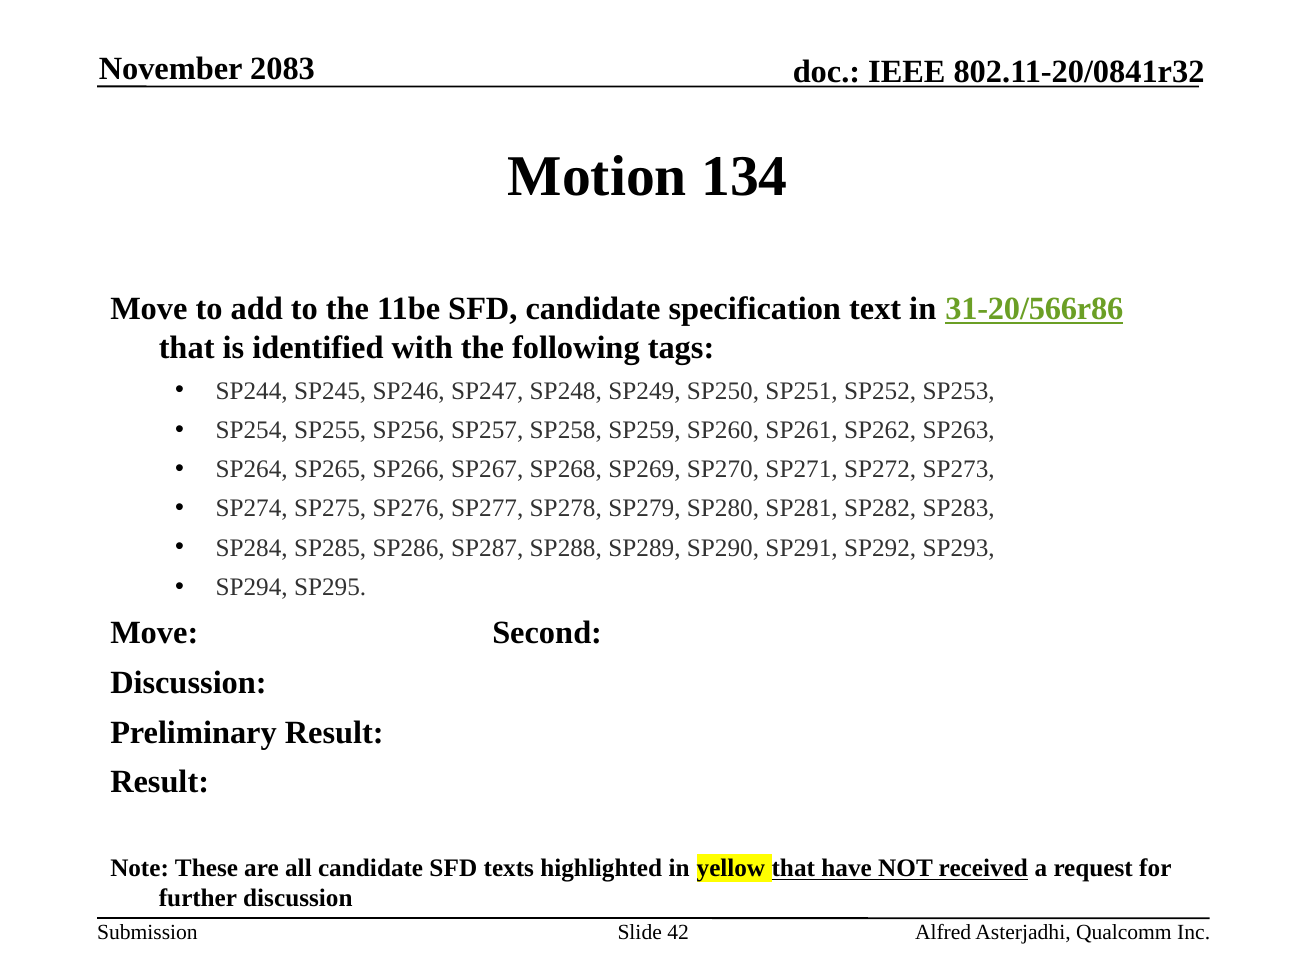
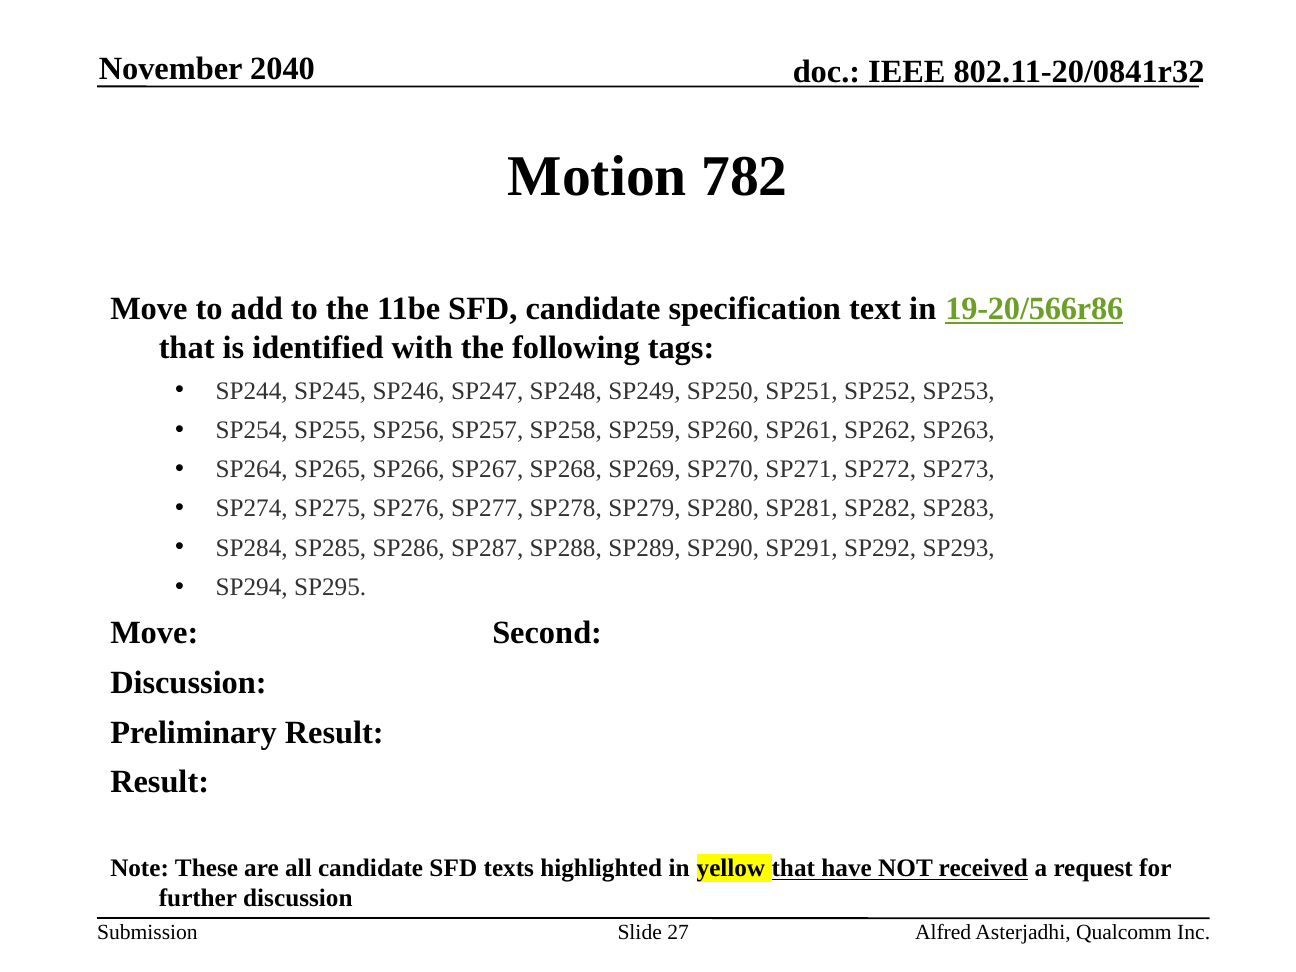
2083: 2083 -> 2040 (283, 69)
134: 134 -> 782 (745, 177)
31-20/566r86: 31-20/566r86 -> 19-20/566r86 (1034, 309)
42: 42 -> 27 (678, 932)
